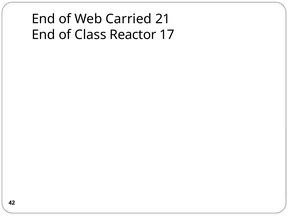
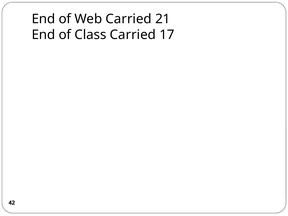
Class Reactor: Reactor -> Carried (133, 35)
